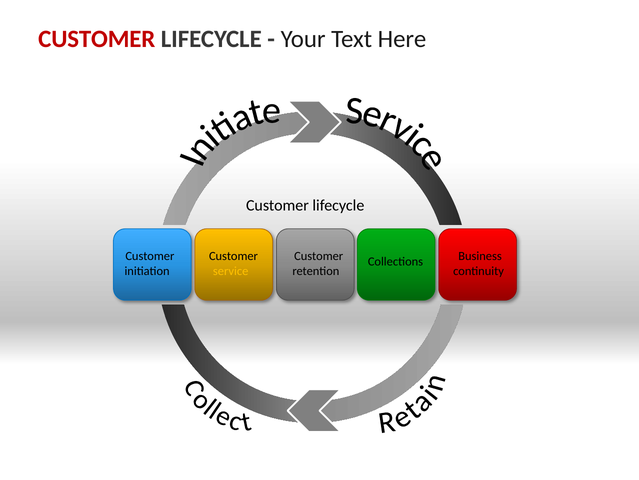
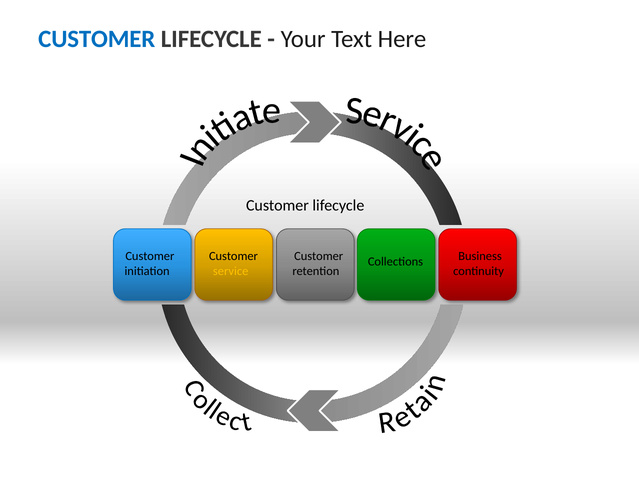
CUSTOMER colour: red -> blue (97, 39)
